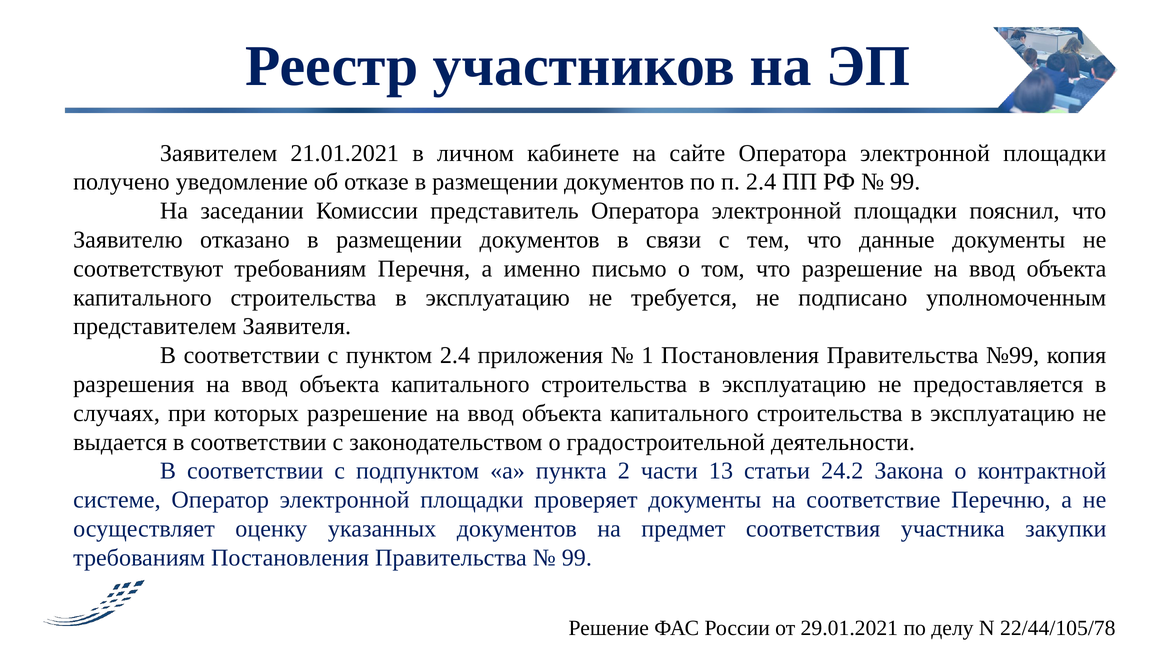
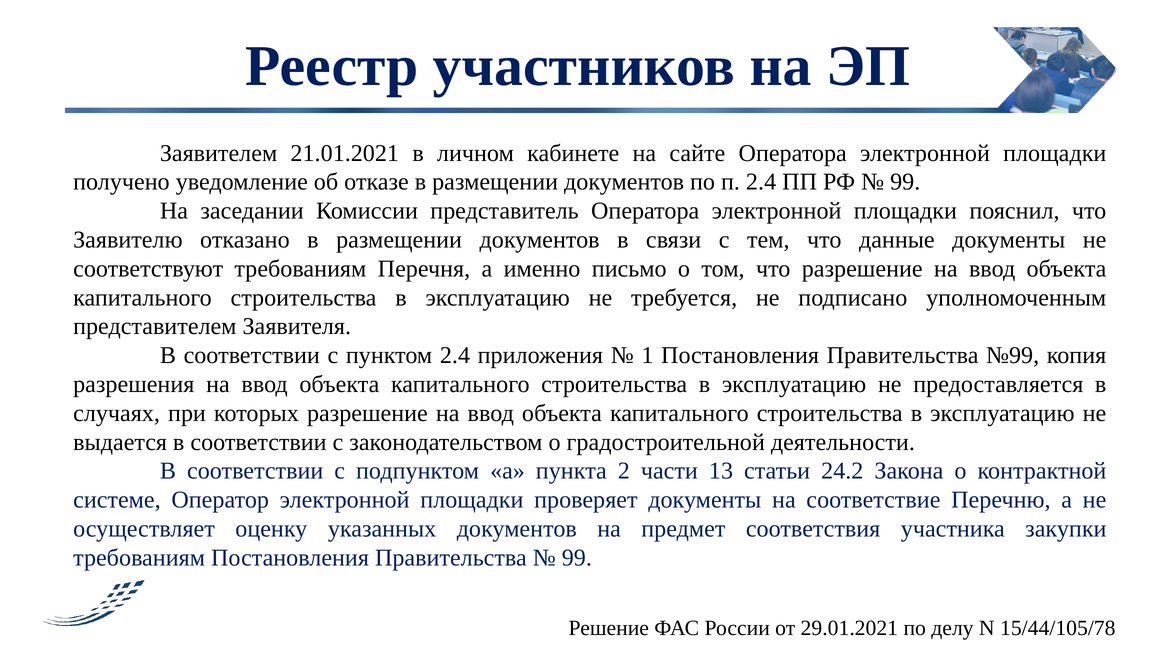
22/44/105/78: 22/44/105/78 -> 15/44/105/78 (1058, 628)
